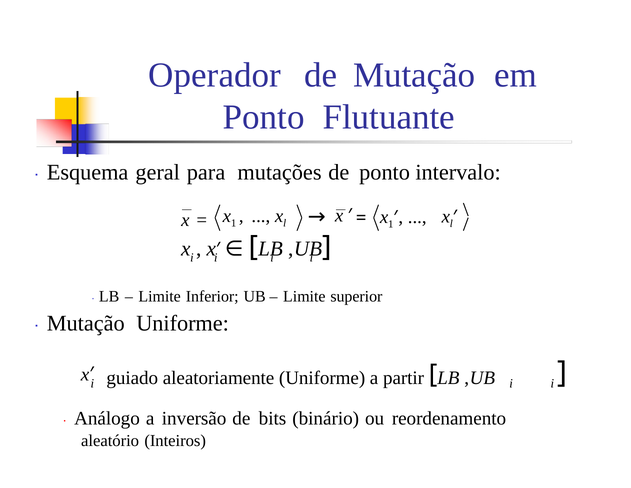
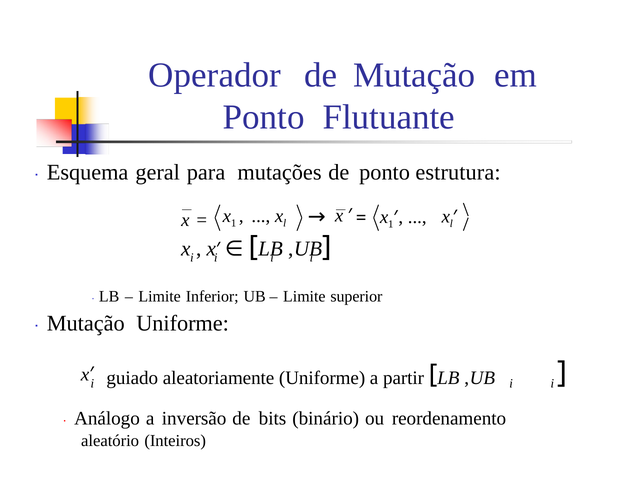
intervalo: intervalo -> estrutura (458, 172)
